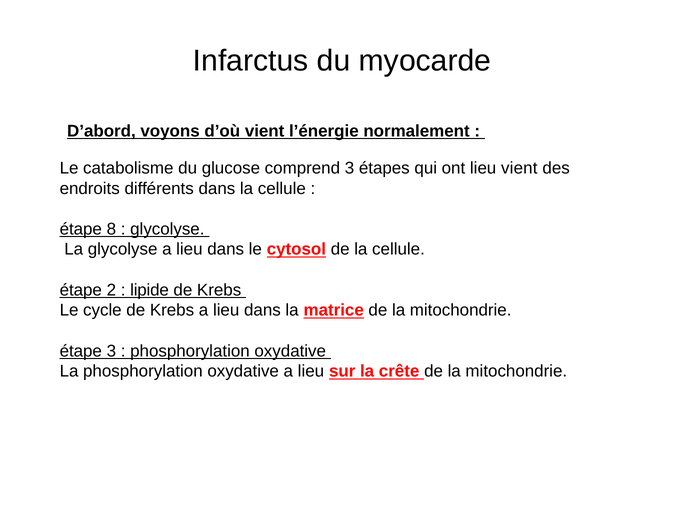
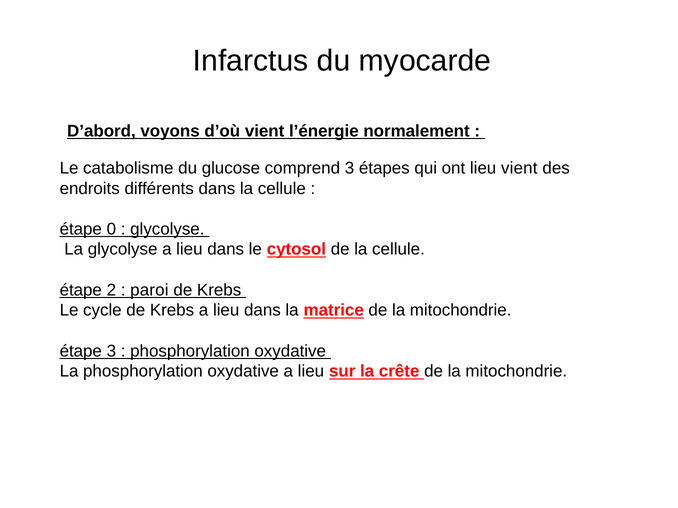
8: 8 -> 0 (111, 229)
lipide: lipide -> paroi (149, 290)
